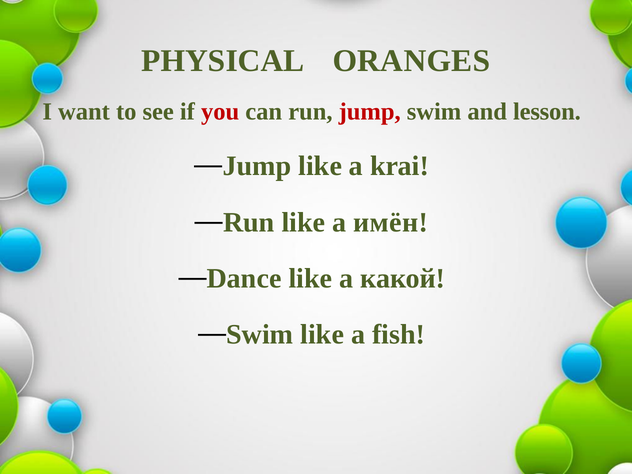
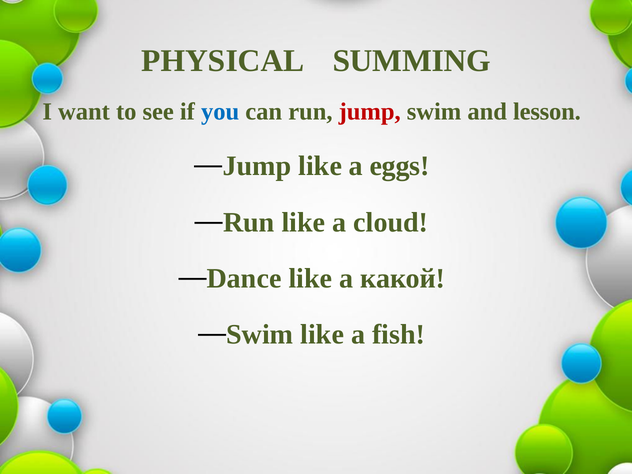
ORANGES: ORANGES -> SUMMING (412, 61)
you colour: red -> blue (220, 112)
krai: krai -> eggs (400, 166)
имён: имён -> cloud (391, 222)
